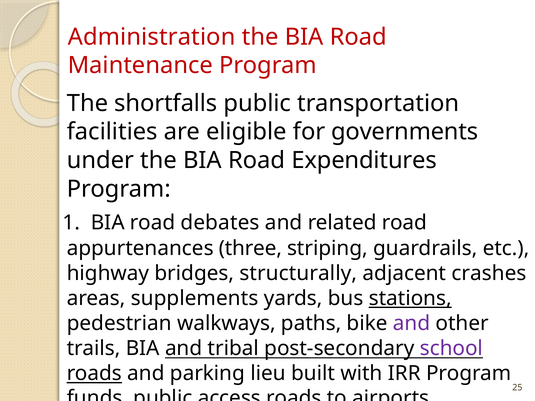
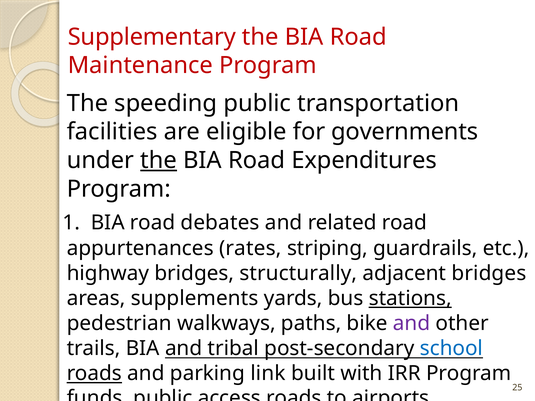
Administration: Administration -> Supplementary (152, 37)
shortfalls: shortfalls -> speeding (166, 103)
the underline: none -> present (159, 160)
three: three -> rates (250, 249)
adjacent crashes: crashes -> bridges (489, 273)
school colour: purple -> blue (451, 348)
lieu: lieu -> link (268, 373)
